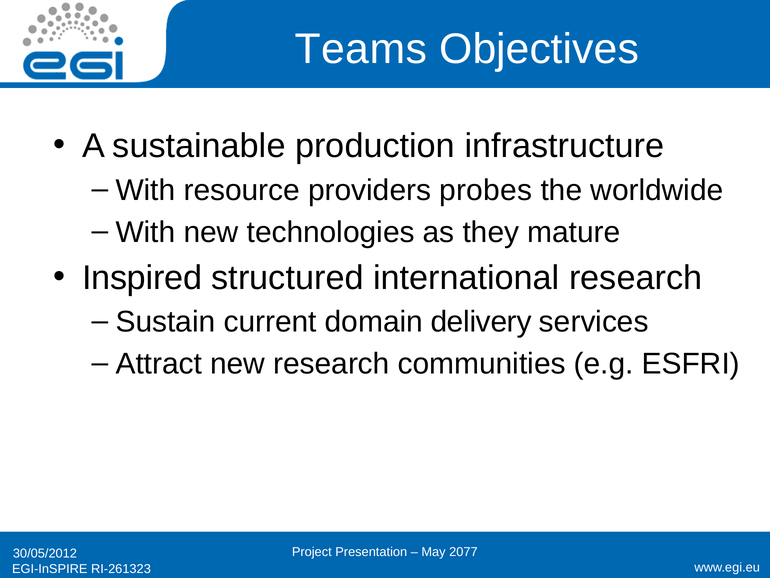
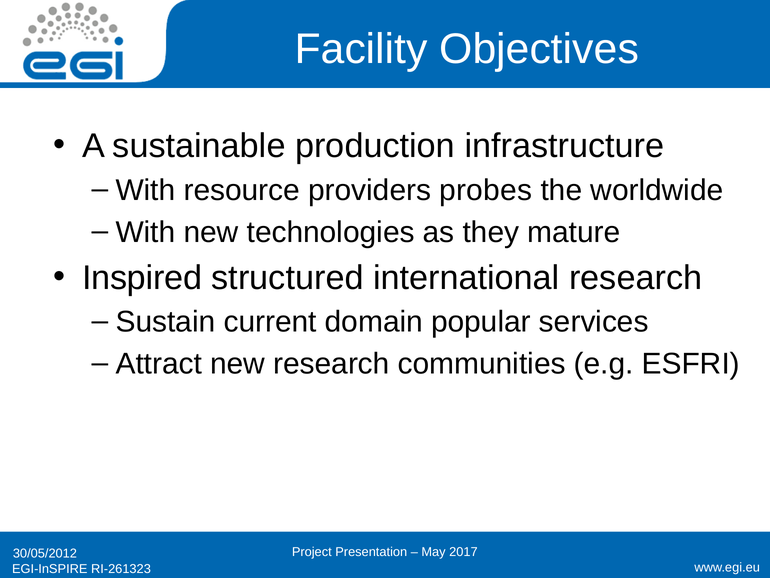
Teams: Teams -> Facility (361, 49)
delivery: delivery -> popular (481, 322)
2077: 2077 -> 2017 (463, 552)
